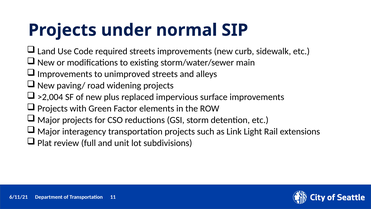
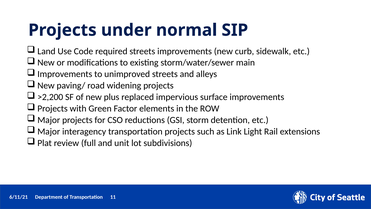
>2,004: >2,004 -> >2,200 (50, 97)
